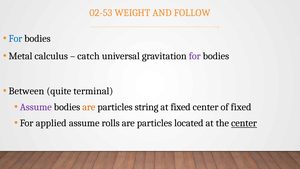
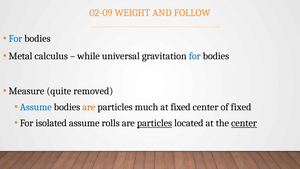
02-53: 02-53 -> 02-09 (101, 13)
catch: catch -> while (89, 56)
for colour: purple -> blue (195, 56)
Between: Between -> Measure (26, 91)
terminal: terminal -> removed (93, 91)
Assume colour: purple -> blue (36, 107)
string: string -> much (146, 107)
applied: applied -> isolated (51, 123)
particles underline: none -> present (154, 123)
